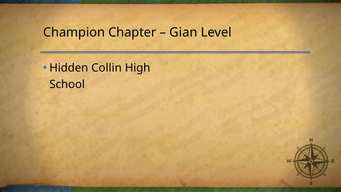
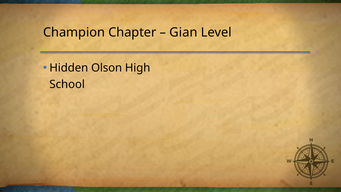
Collin: Collin -> Olson (107, 68)
